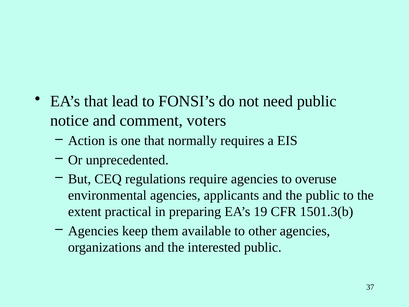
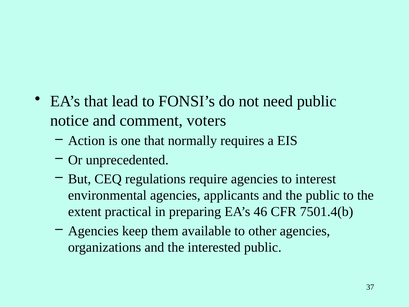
overuse: overuse -> interest (316, 179)
19: 19 -> 46 (260, 212)
1501.3(b: 1501.3(b -> 7501.4(b (327, 212)
